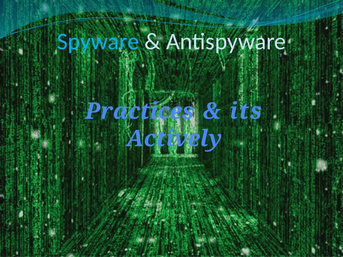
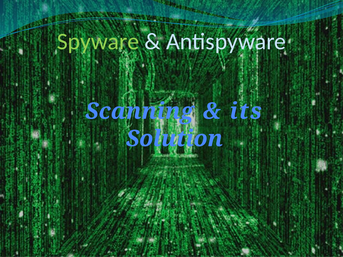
Spyware colour: light blue -> light green (98, 42)
Practices: Practices -> Scanning (139, 111)
Actively: Actively -> Solution (174, 139)
